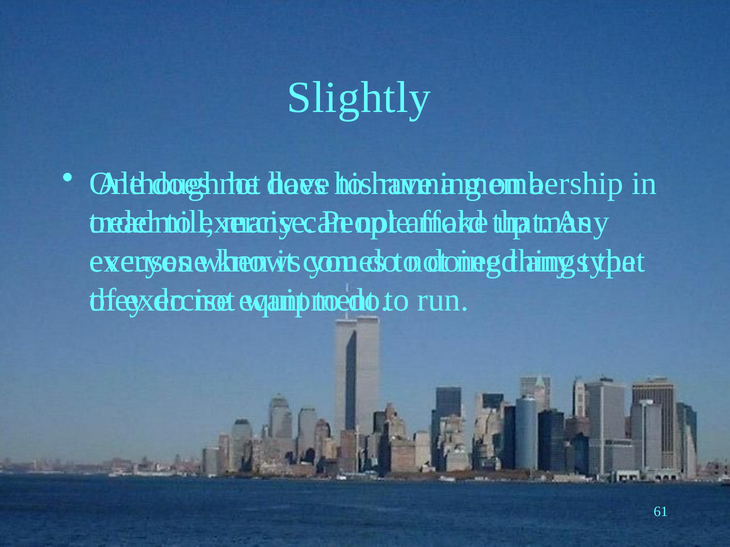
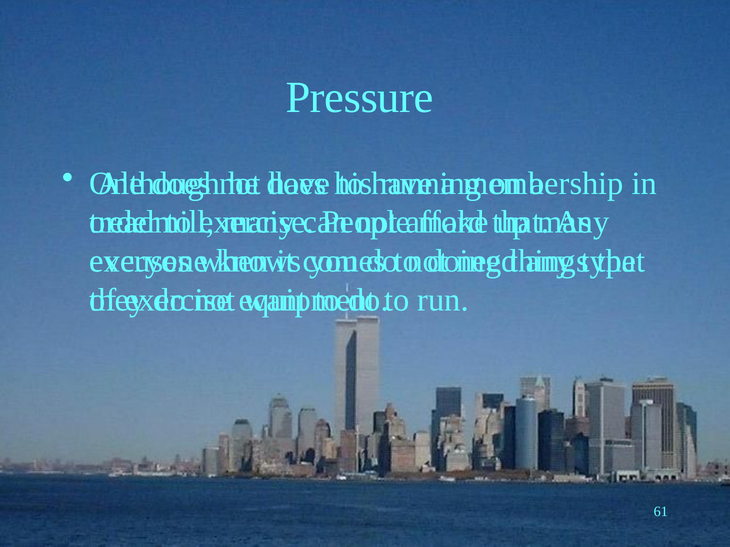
Slightly: Slightly -> Pressure (360, 97)
